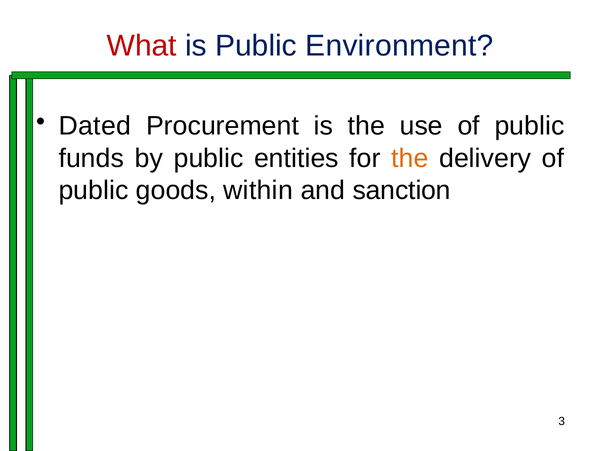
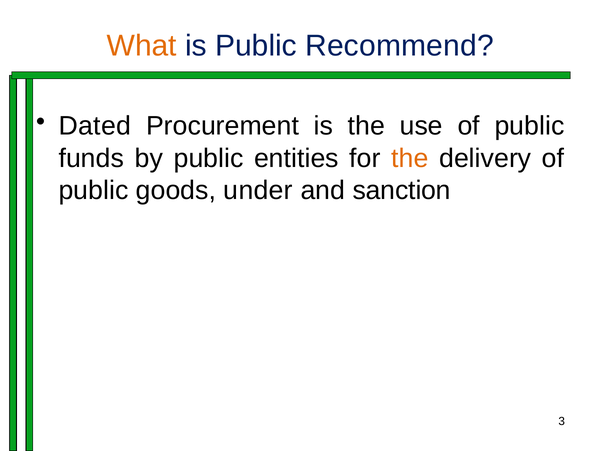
What colour: red -> orange (142, 46)
Environment: Environment -> Recommend (399, 46)
within: within -> under (258, 190)
